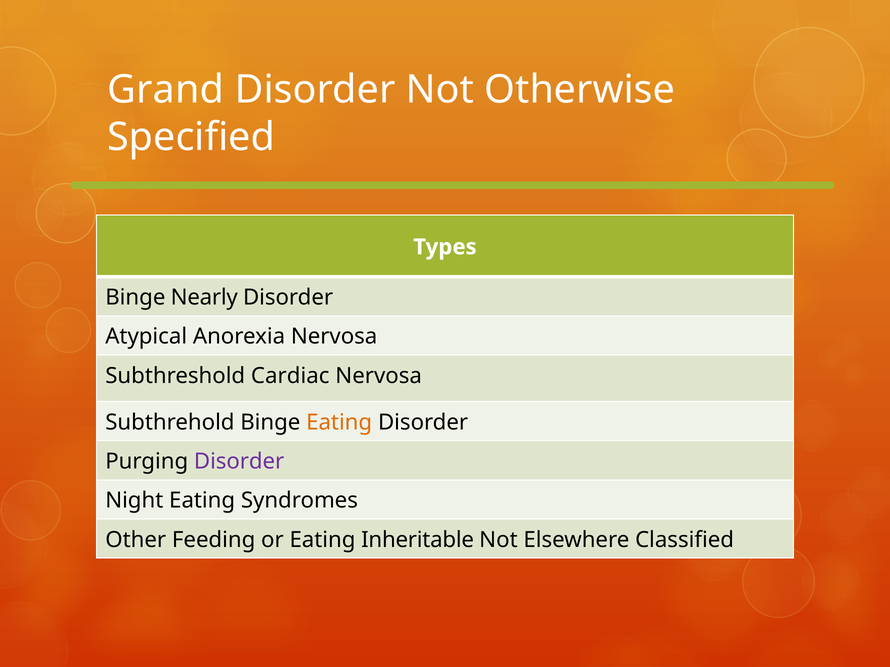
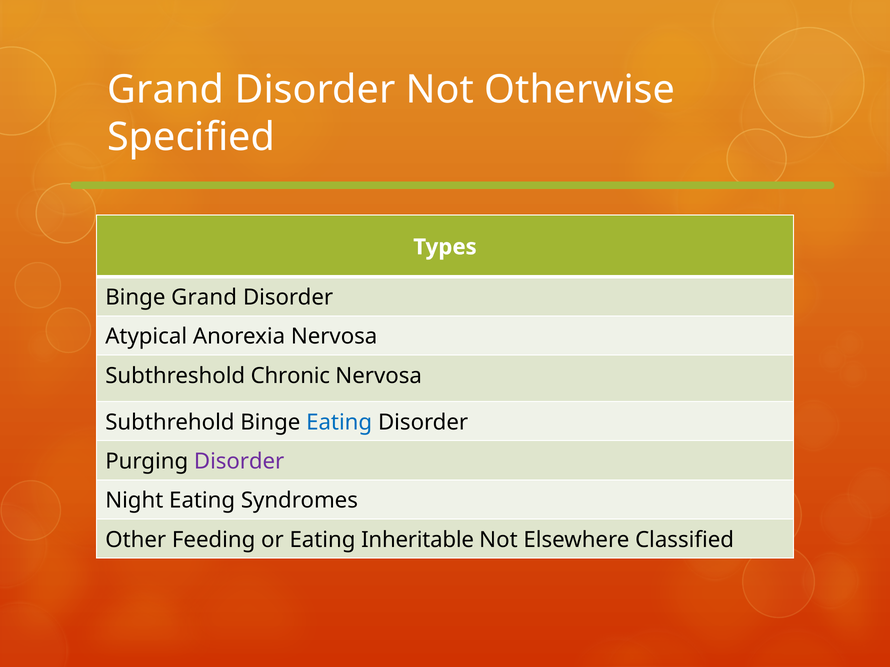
Binge Nearly: Nearly -> Grand (204, 298)
Cardiac: Cardiac -> Chronic (290, 376)
Eating colour: orange -> blue (339, 423)
